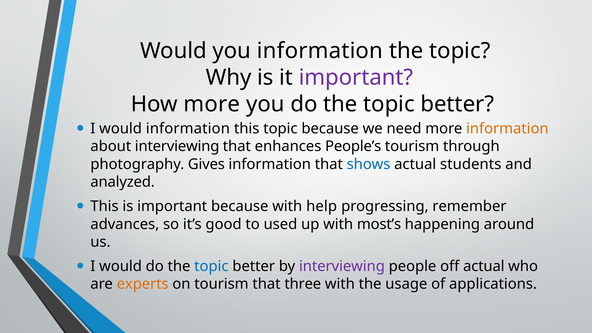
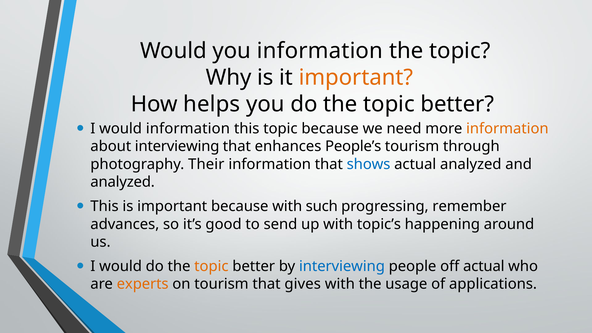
important colour: purple -> orange (356, 77)
How more: more -> helps (212, 104)
Gives: Gives -> Their (206, 164)
actual students: students -> analyzed (471, 164)
help: help -> such (322, 206)
used: used -> send (280, 224)
most’s: most’s -> topic’s (379, 224)
topic colour: blue -> orange (211, 266)
interviewing colour: purple -> blue (342, 266)
three: three -> gives (303, 284)
